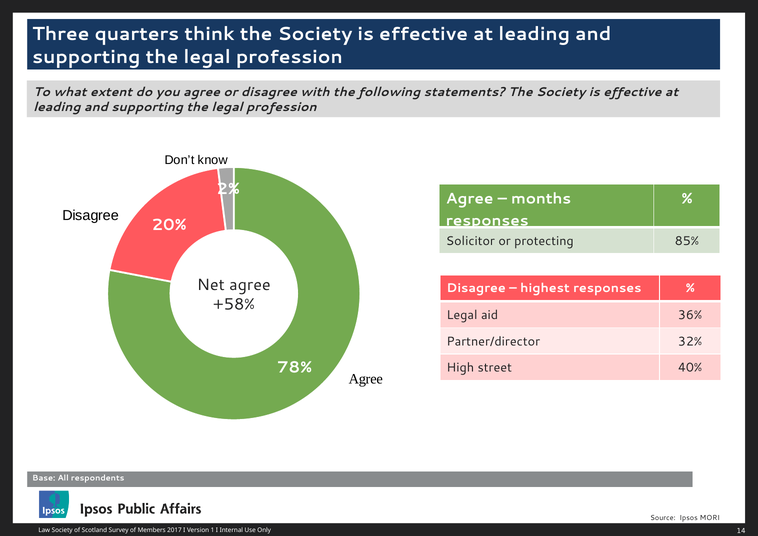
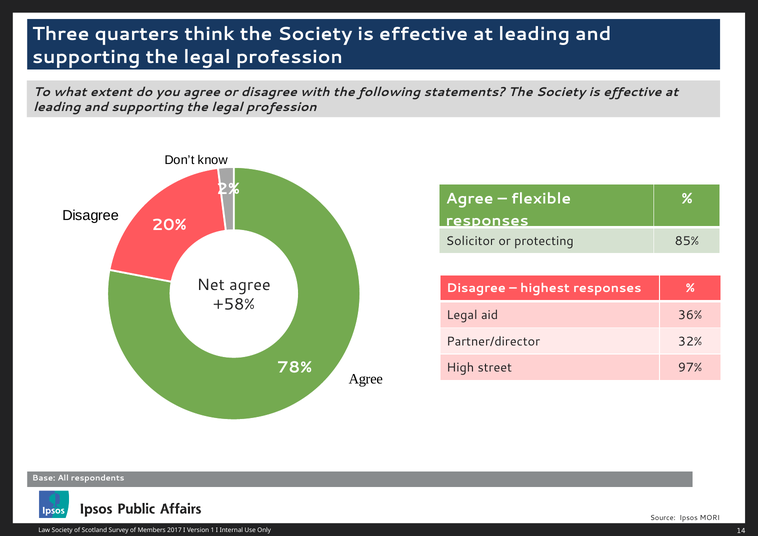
months: months -> flexible (541, 199)
40%: 40% -> 97% (690, 368)
